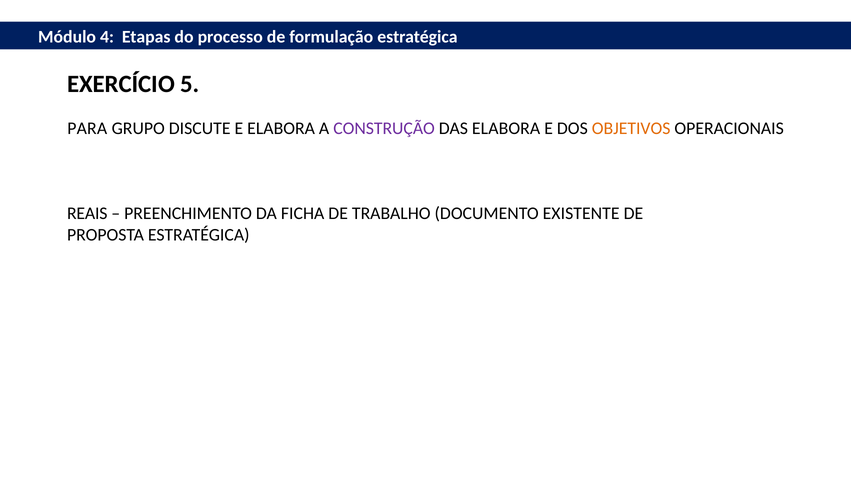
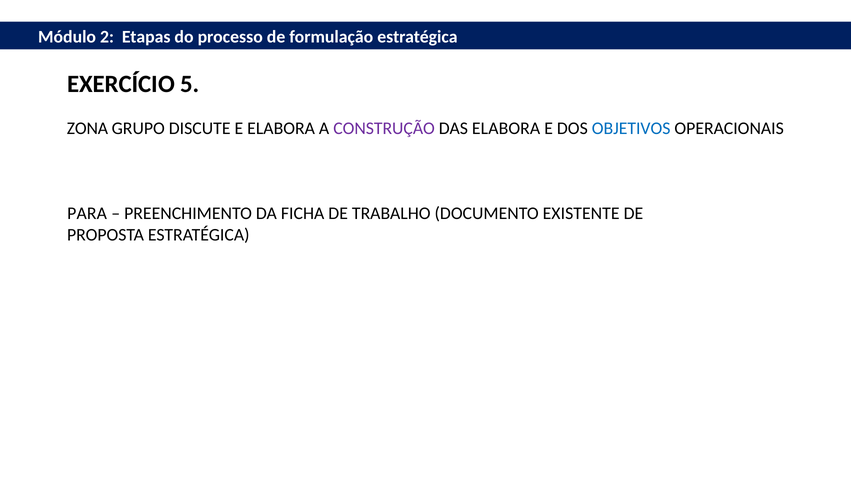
4: 4 -> 2 (107, 37)
PARA: PARA -> ZONA (87, 128)
OBJETIVOS colour: orange -> blue (631, 128)
REAIS: REAIS -> PARA (87, 213)
